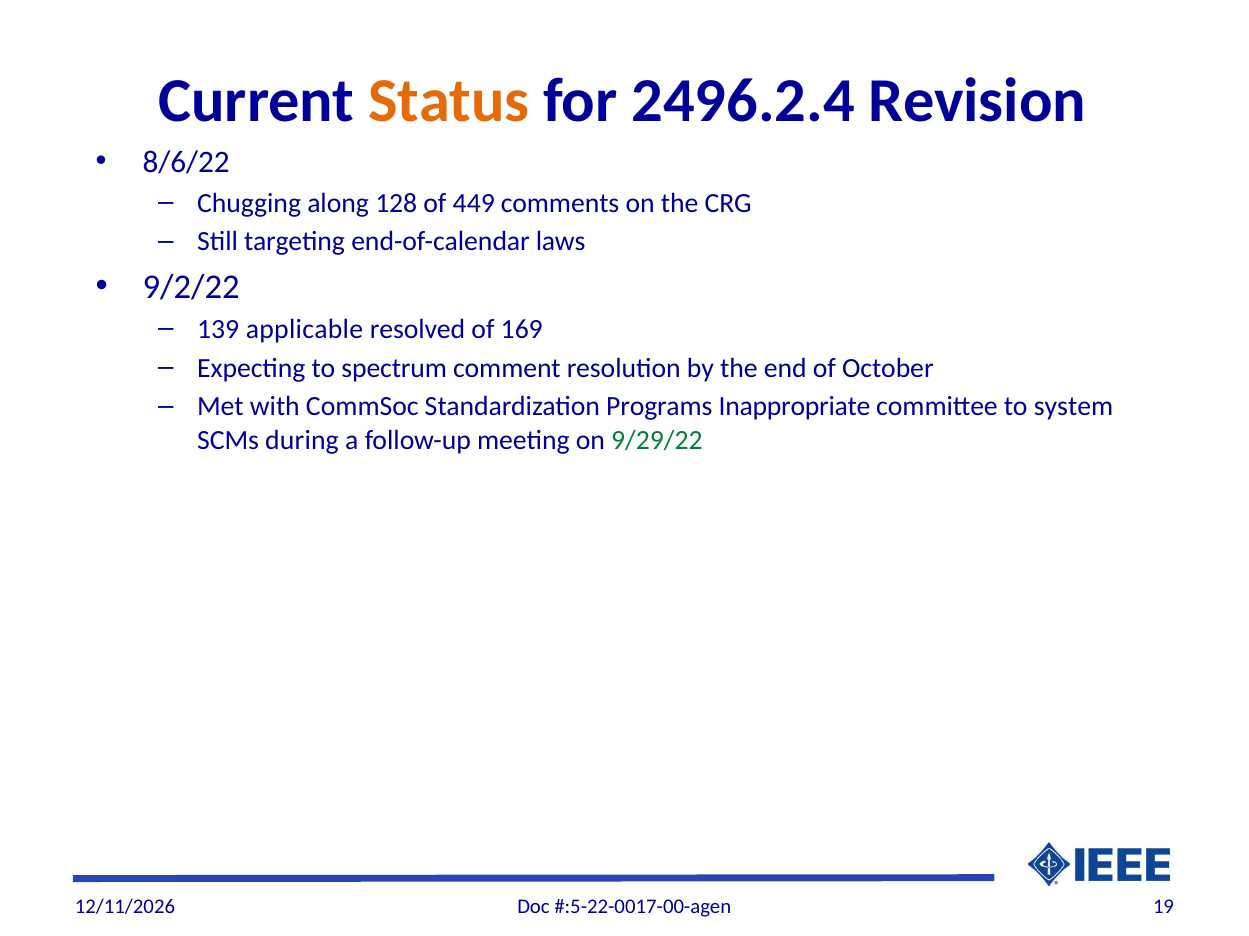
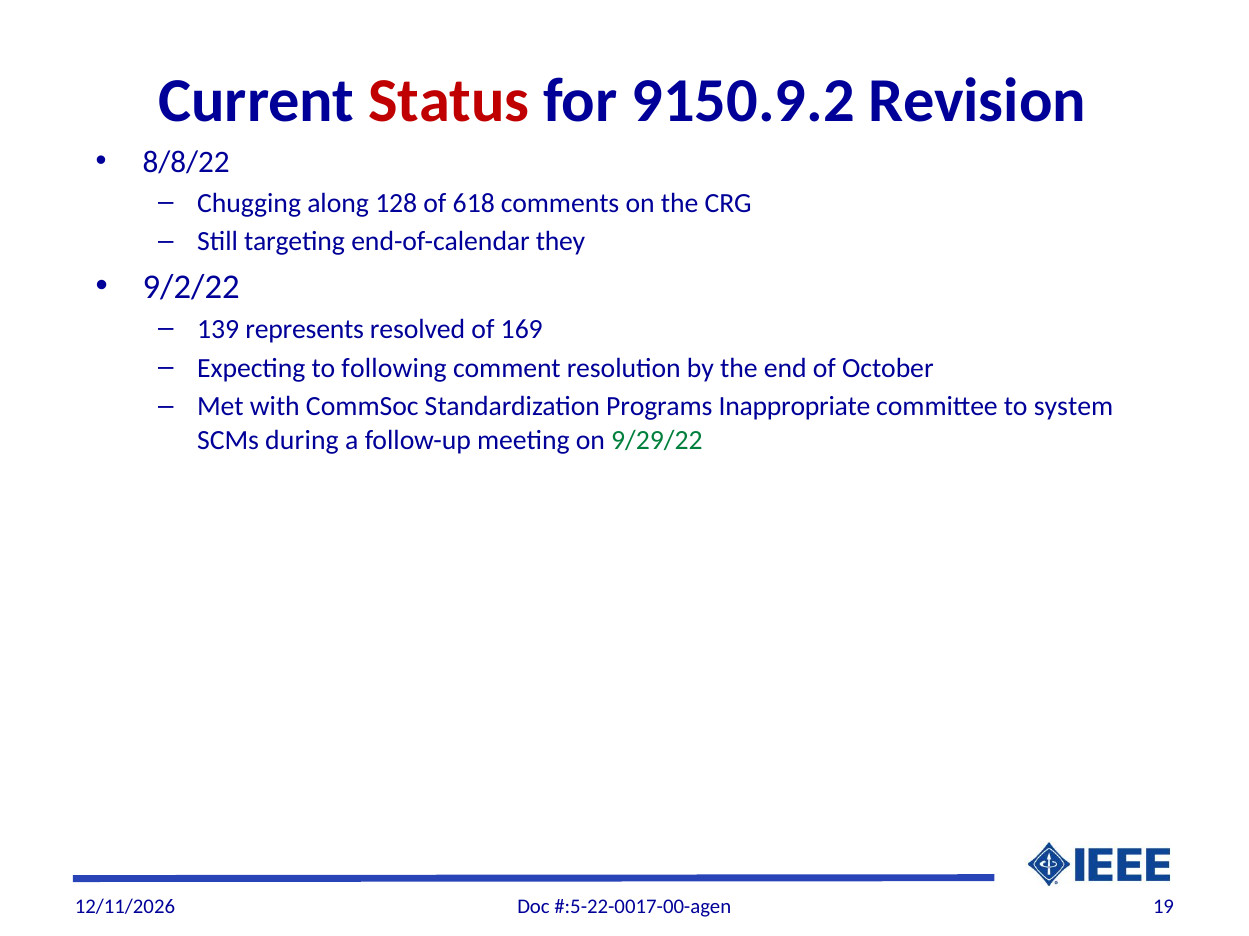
Status colour: orange -> red (449, 101)
2496.2.4: 2496.2.4 -> 9150.9.2 (743, 101)
8/6/22: 8/6/22 -> 8/8/22 (186, 162)
449: 449 -> 618 (474, 203)
laws: laws -> they (561, 242)
applicable: applicable -> represents (305, 329)
spectrum: spectrum -> following (394, 368)
